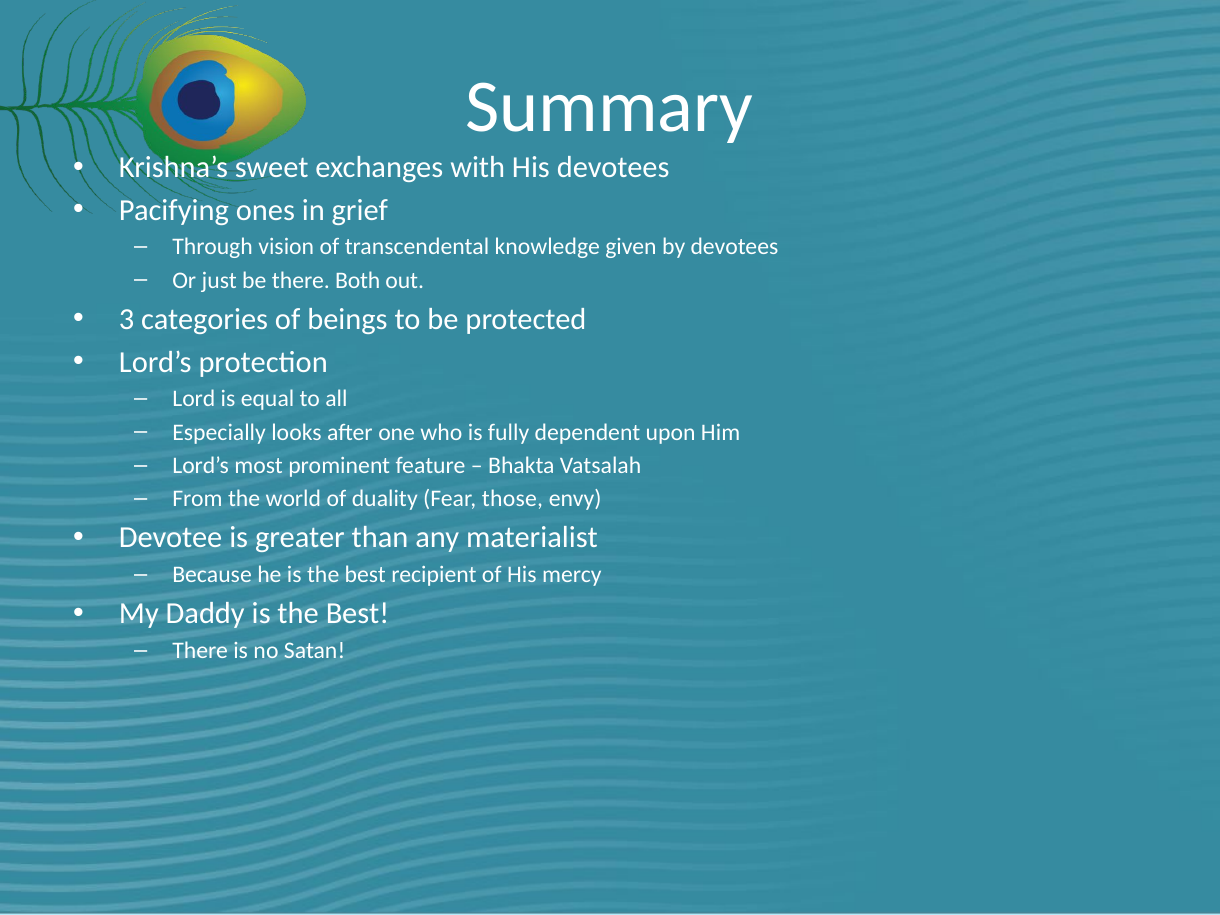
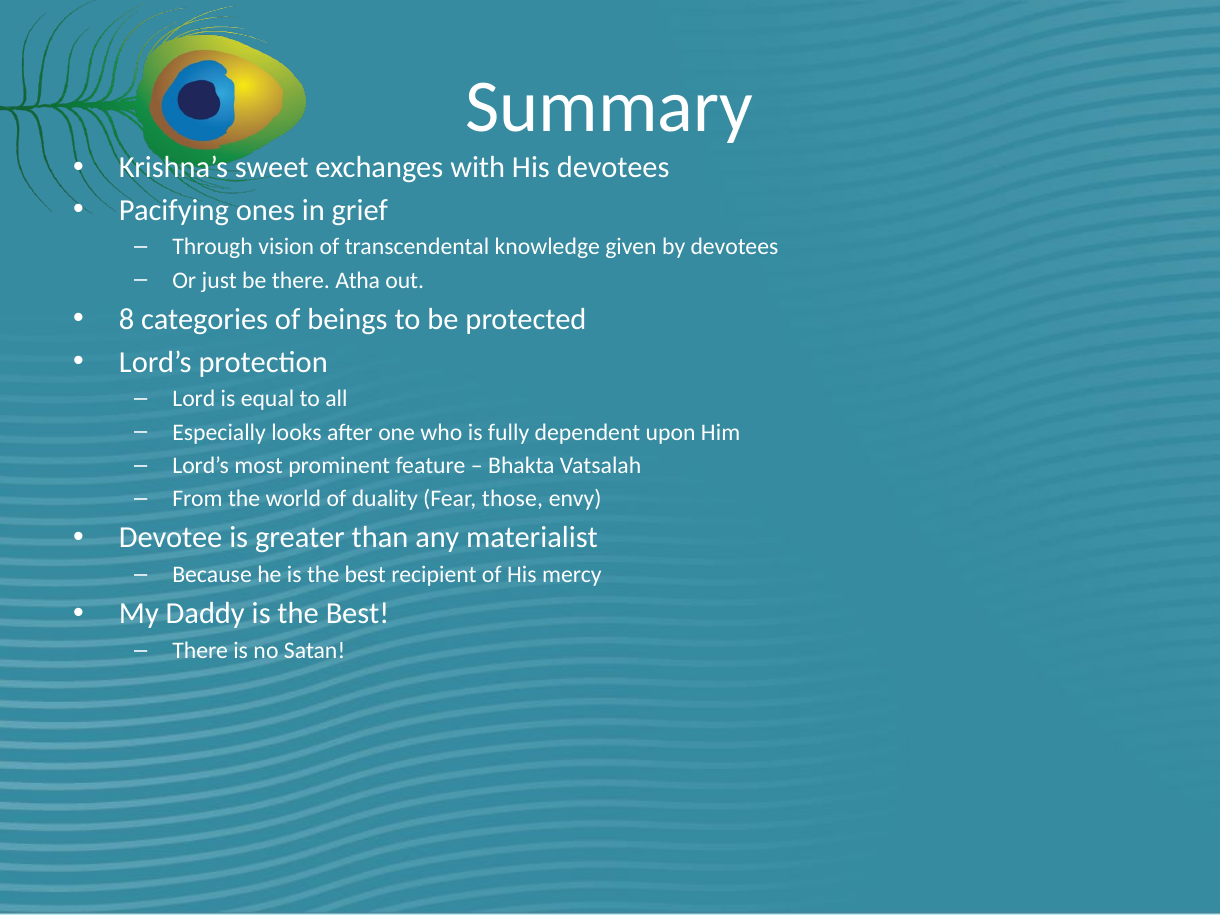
Both: Both -> Atha (358, 280)
3: 3 -> 8 (127, 320)
